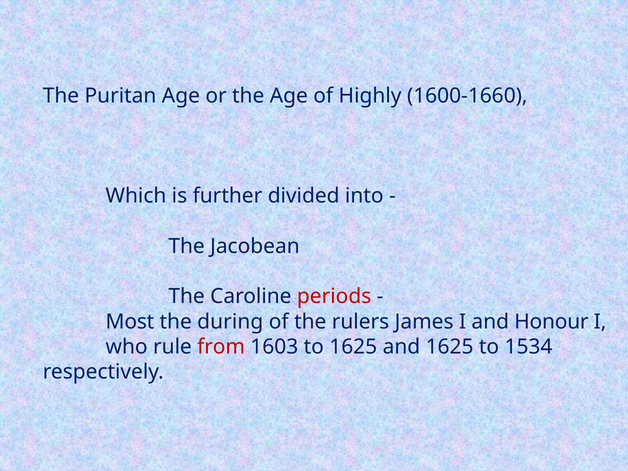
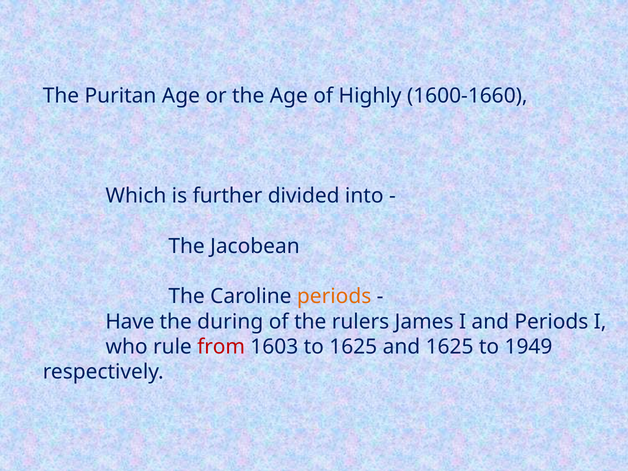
periods colour: red -> orange (334, 297)
Most: Most -> Have (130, 322)
and Honour: Honour -> Periods (551, 322)
1534: 1534 -> 1949 (528, 347)
